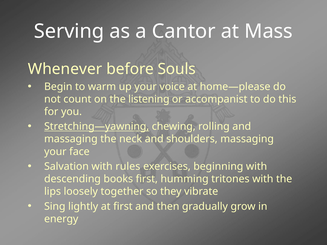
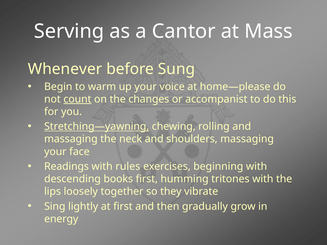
Souls: Souls -> Sung (177, 69)
count underline: none -> present (77, 99)
listening: listening -> changes (149, 99)
Salvation: Salvation -> Readings (66, 167)
